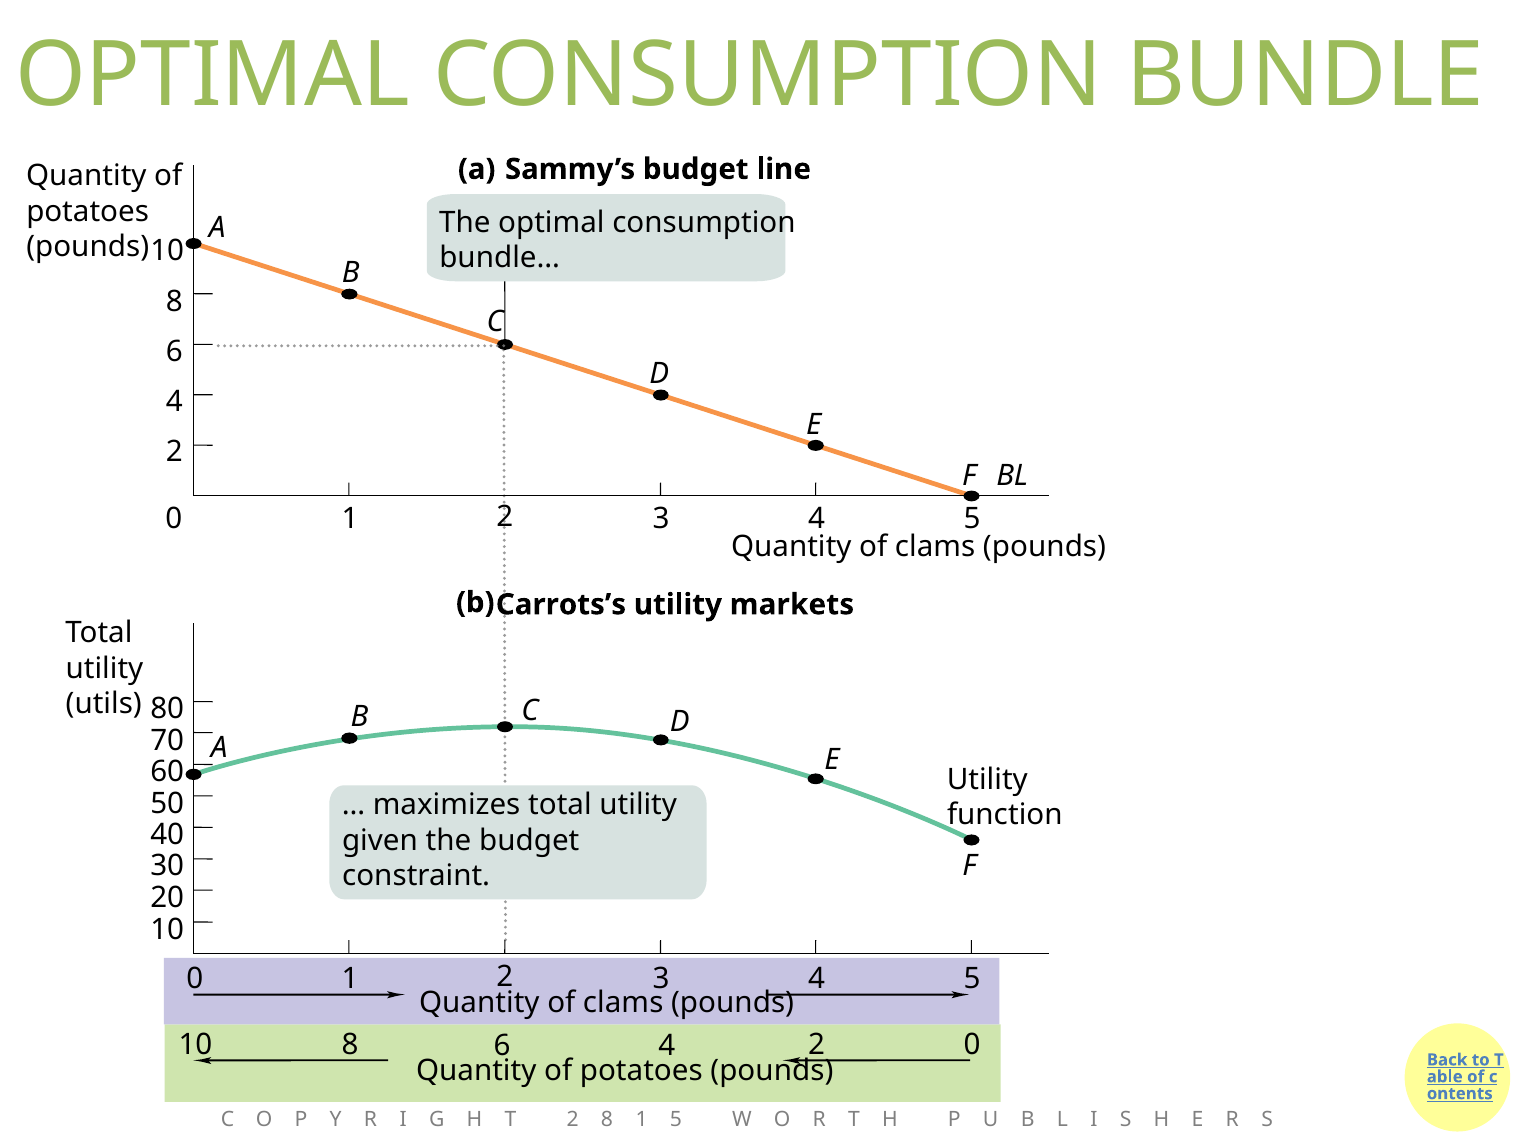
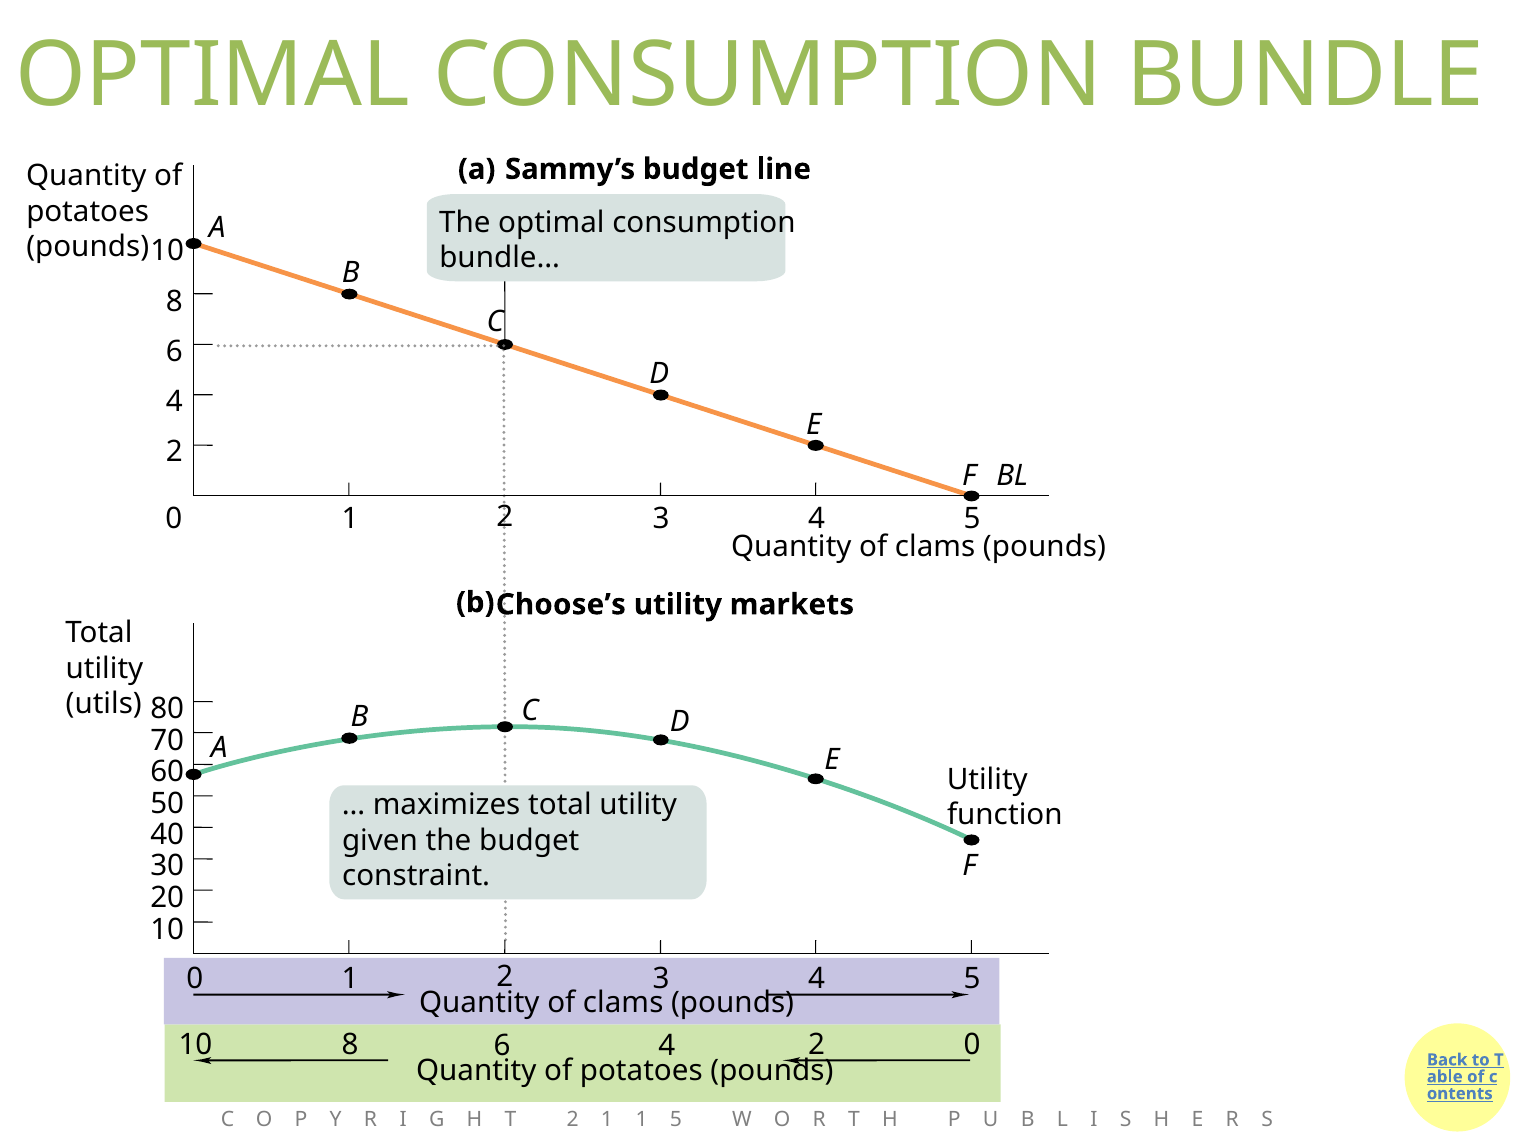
Carrots’s: Carrots’s -> Choose’s (561, 605)
8: 8 -> 1 (607, 1119)
